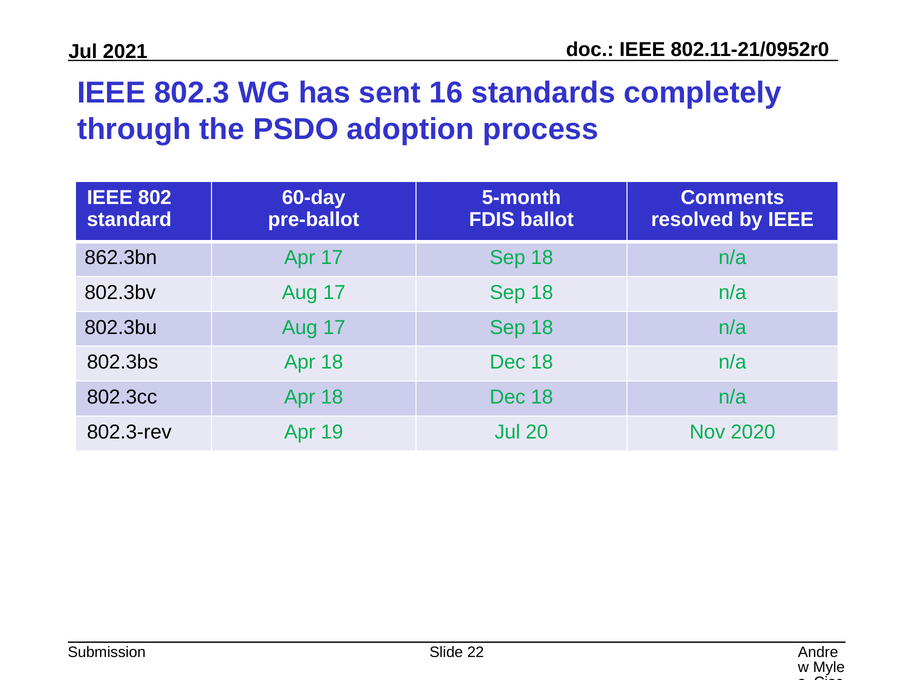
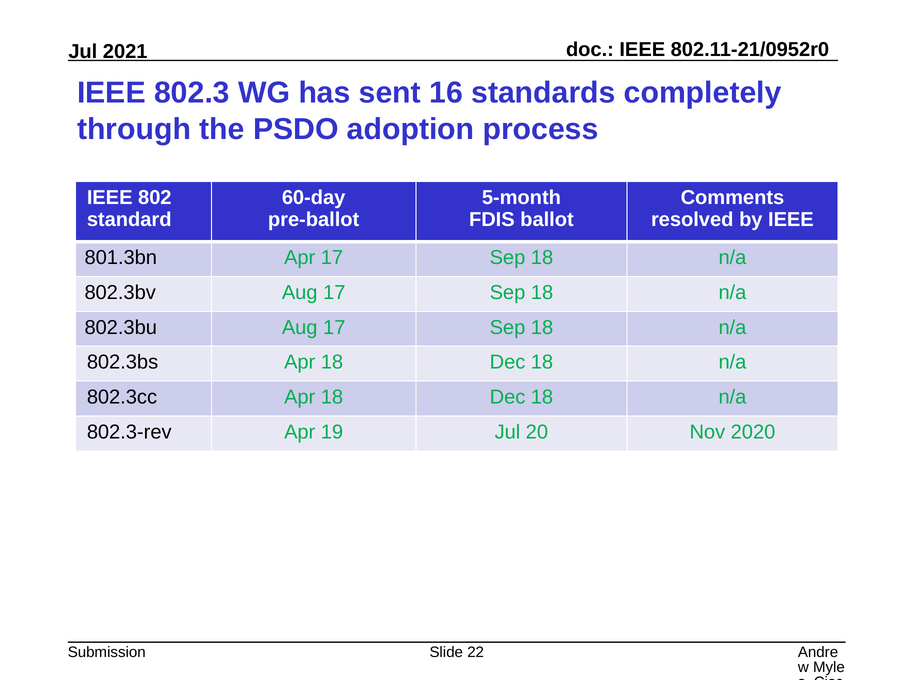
862.3bn: 862.3bn -> 801.3bn (121, 257)
